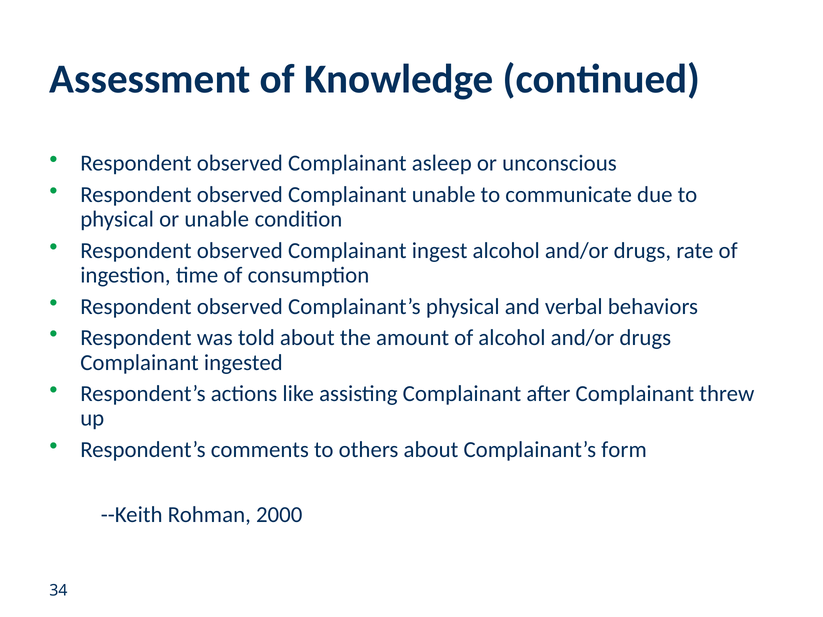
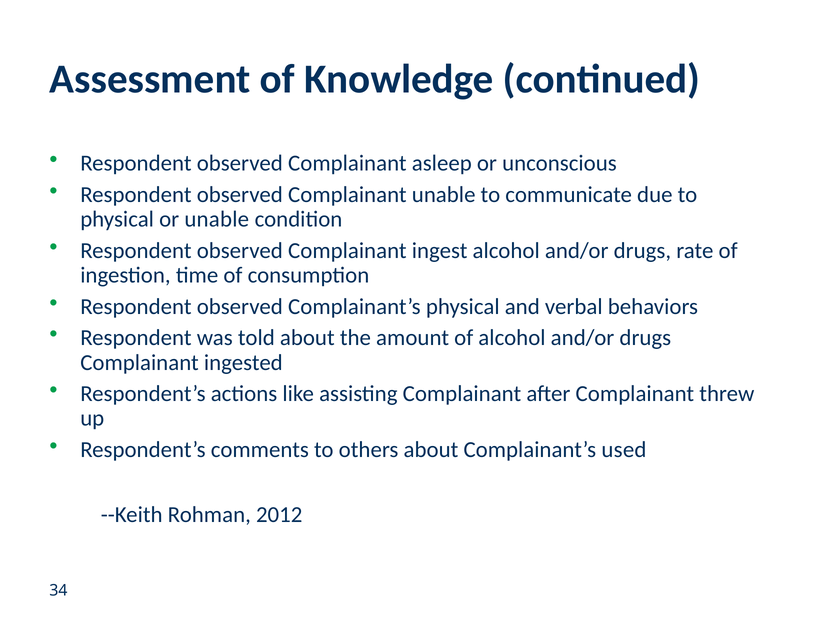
form: form -> used (624, 450)
2000: 2000 -> 2012 (279, 515)
